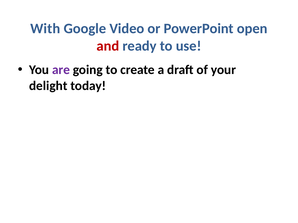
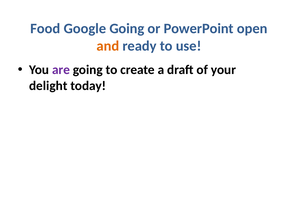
With: With -> Food (45, 29)
Google Video: Video -> Going (127, 29)
and colour: red -> orange (108, 46)
